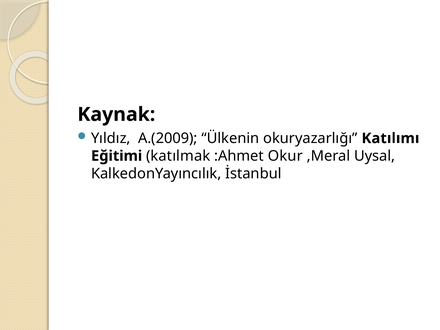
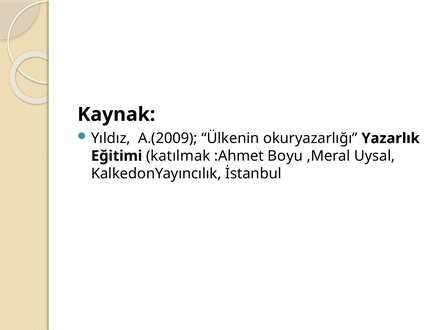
Katılımı: Katılımı -> Yazarlık (391, 138)
Okur: Okur -> Boyu (285, 156)
